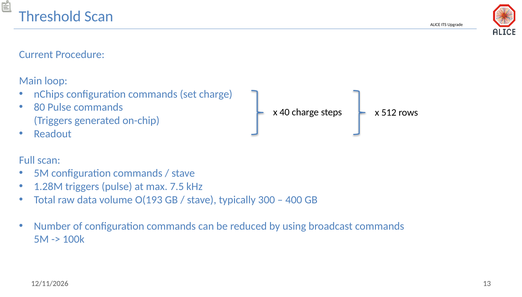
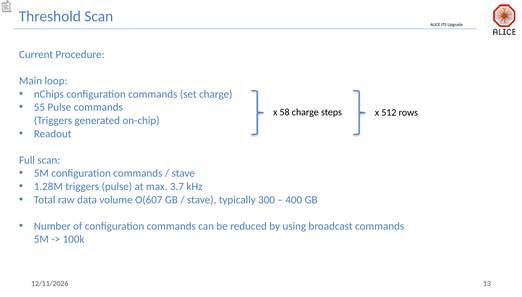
80: 80 -> 55 (39, 107)
40: 40 -> 58 (285, 112)
7.5: 7.5 -> 3.7 (177, 186)
O(193: O(193 -> O(607 (149, 200)
